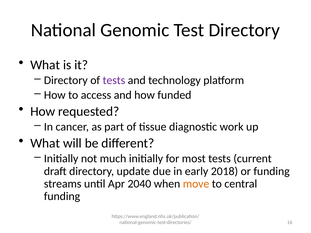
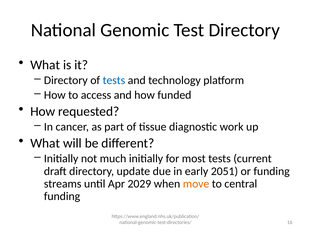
tests colour: purple -> blue (114, 80)
2018: 2018 -> 2051 (224, 171)
2040: 2040 -> 2029 (139, 184)
